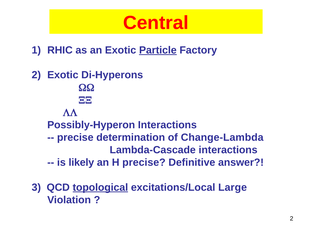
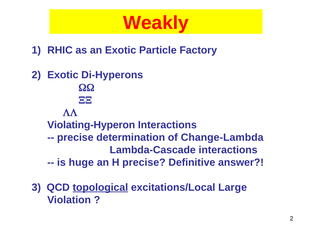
Central: Central -> Weakly (156, 23)
Particle underline: present -> none (158, 50)
Possibly-Hyperon: Possibly-Hyperon -> Violating-Hyperon (91, 125)
likely: likely -> huge (81, 162)
